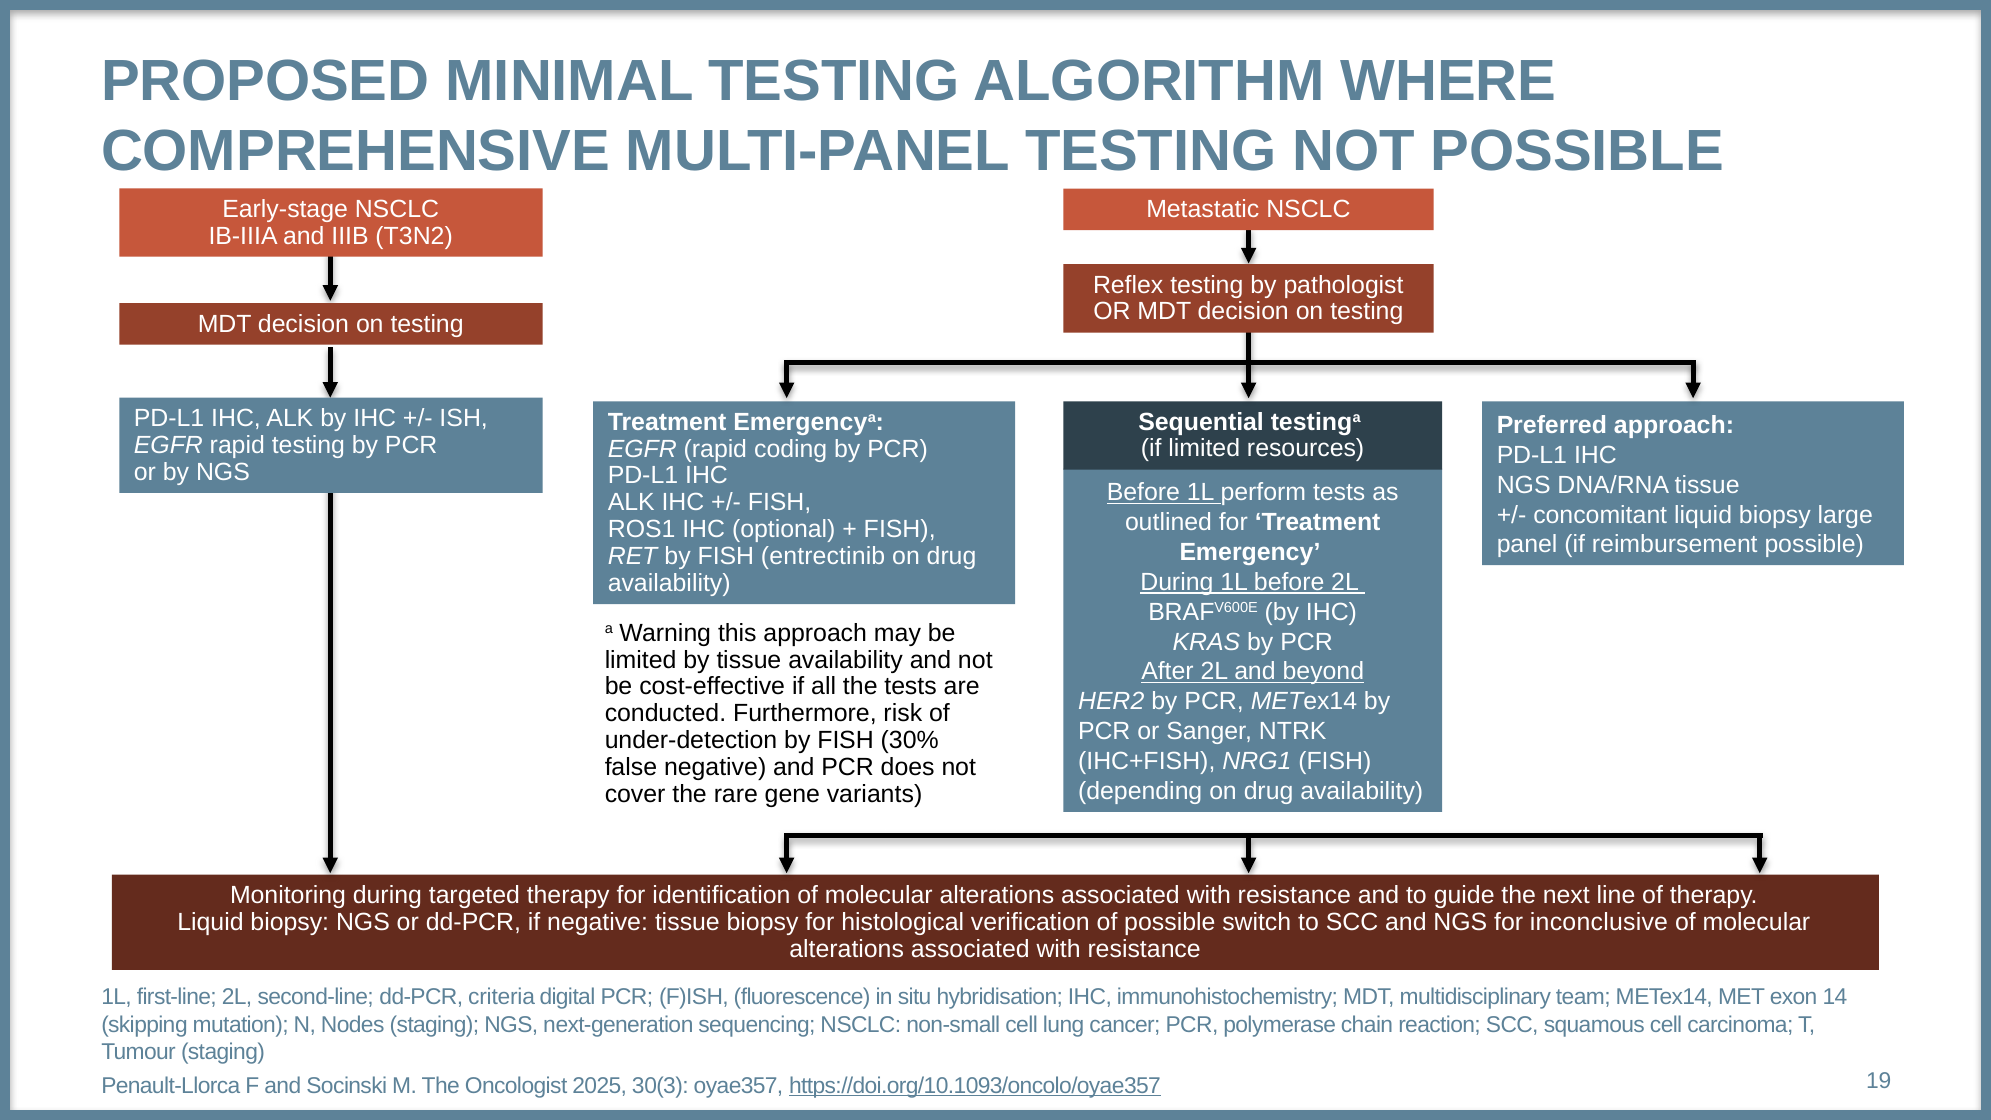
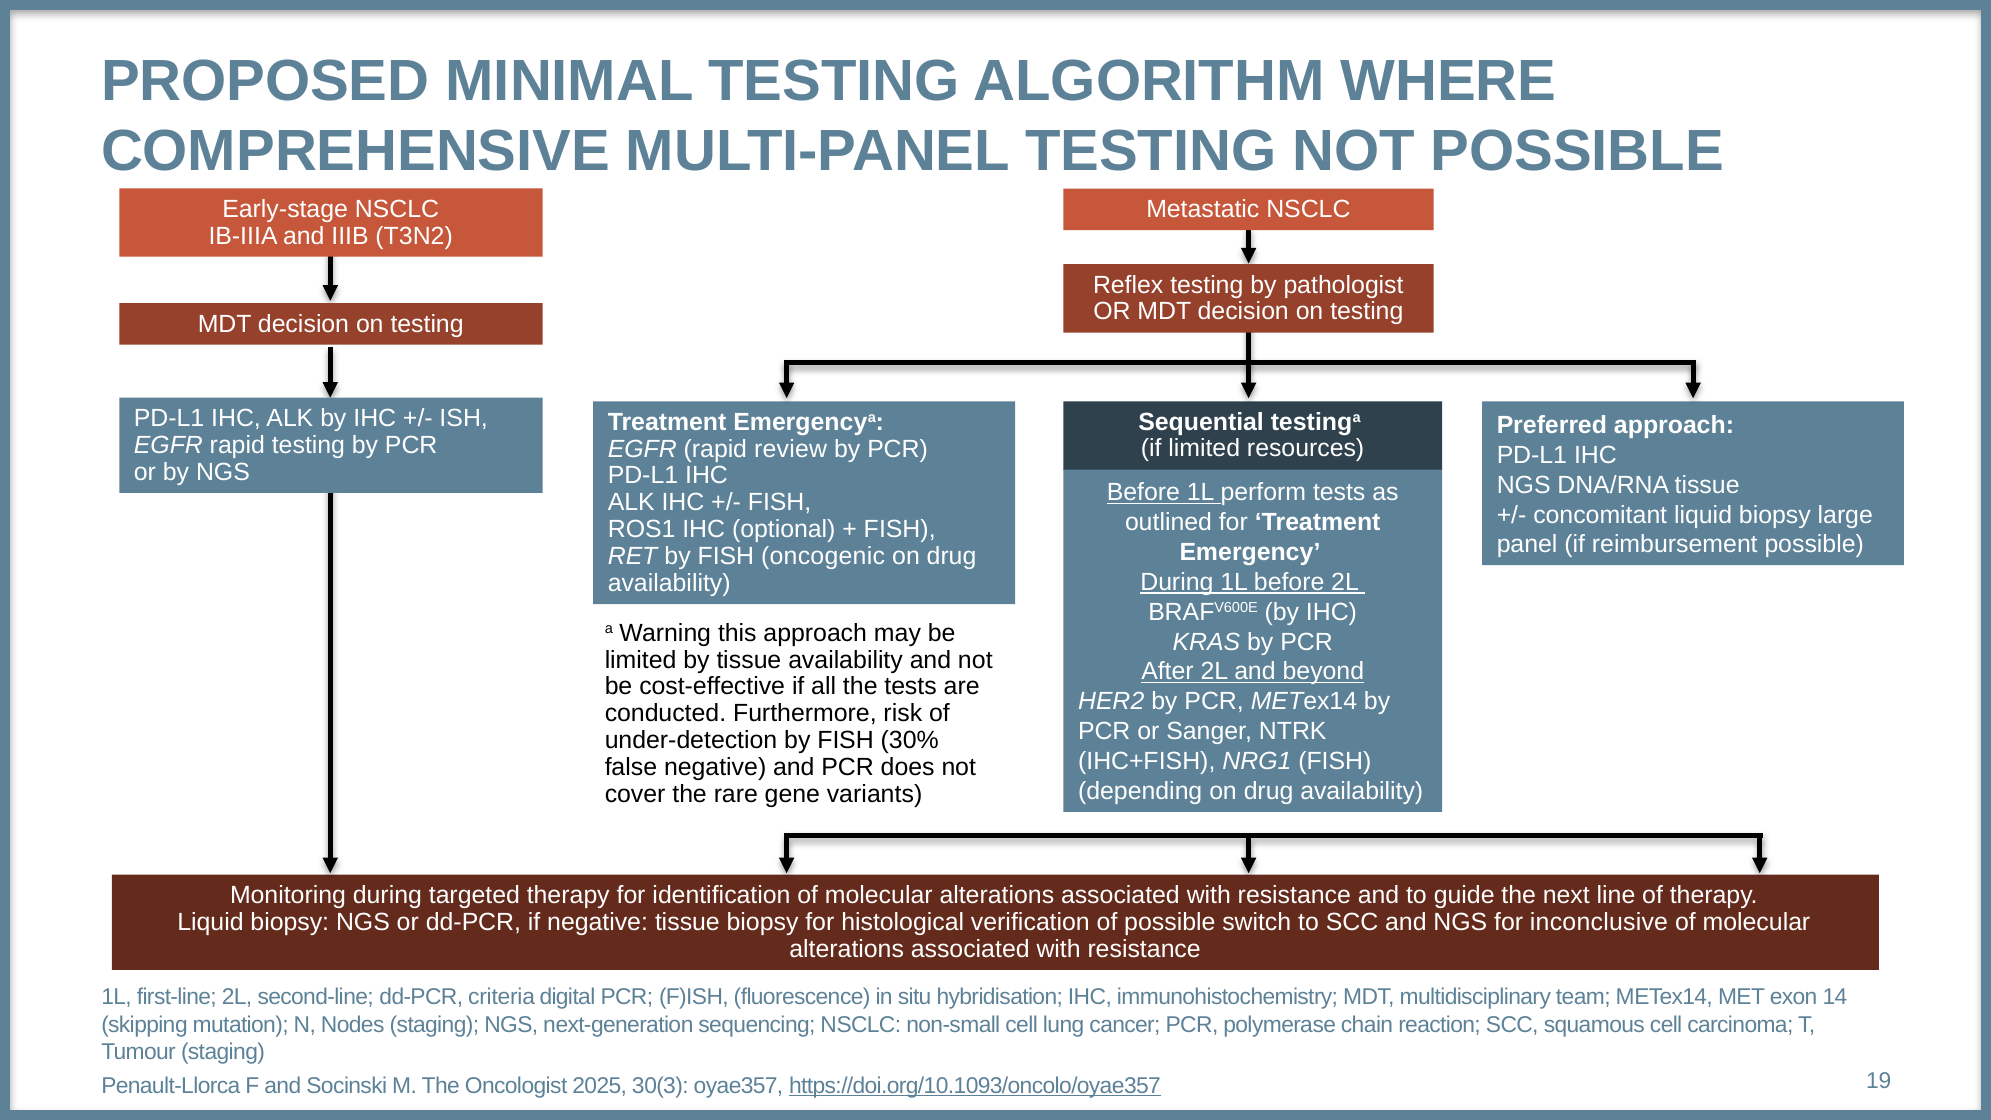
coding: coding -> review (791, 449)
entrectinib: entrectinib -> oncogenic (823, 556)
